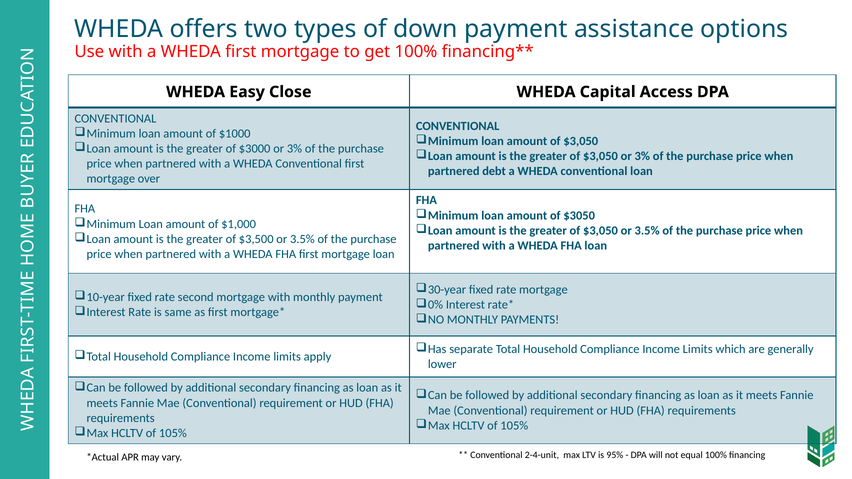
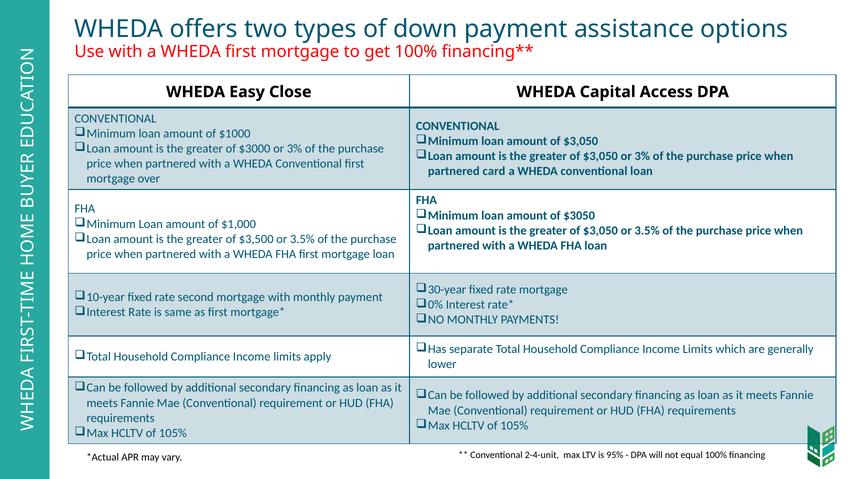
debt: debt -> card (494, 171)
